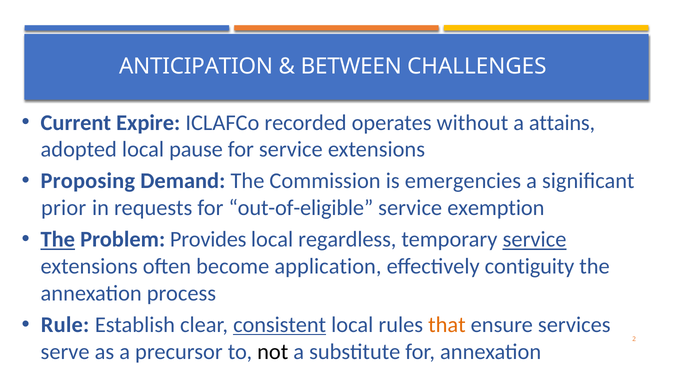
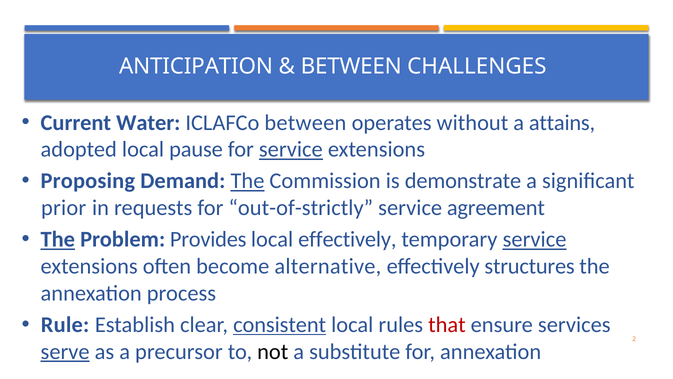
Expire: Expire -> Water (148, 122)
ICLAFCo recorded: recorded -> between (305, 122)
service underline: none -> present (291, 149)
The underline: none -> present (248, 181)
emergencies: emergencies -> demonstrate (463, 181)
out-of-eligible: out-of-eligible -> out-of-strictly (301, 208)
exemption: exemption -> agreement (496, 208)
local regardless: regardless -> effectively (347, 239)
application: application -> alternative (328, 266)
contiguity: contiguity -> structures (530, 266)
that colour: orange -> red (447, 324)
serve underline: none -> present (65, 351)
